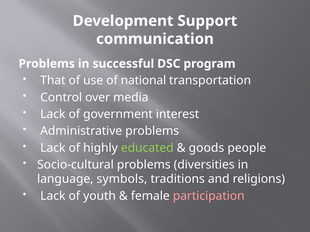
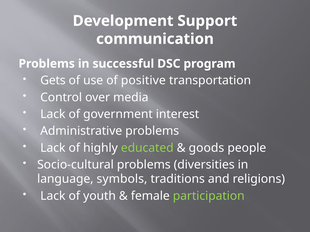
That: That -> Gets (53, 81)
national: national -> positive (143, 81)
participation colour: pink -> light green (209, 196)
